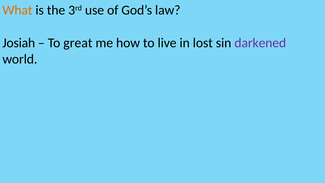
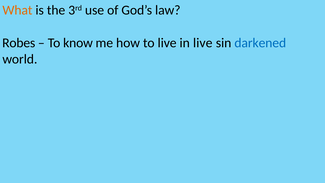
Josiah: Josiah -> Robes (19, 43)
great: great -> know (78, 43)
in lost: lost -> live (203, 43)
darkened colour: purple -> blue (260, 43)
